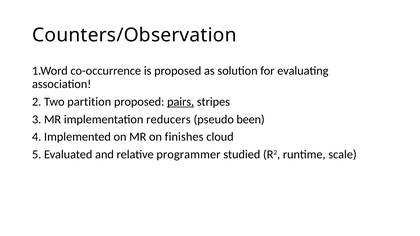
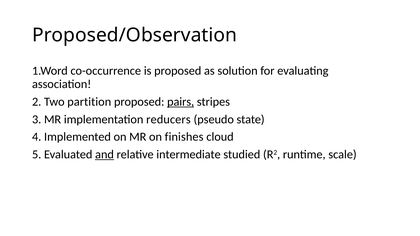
Counters/Observation: Counters/Observation -> Proposed/Observation (135, 35)
been: been -> state (251, 119)
and underline: none -> present (105, 155)
programmer: programmer -> intermediate (189, 155)
